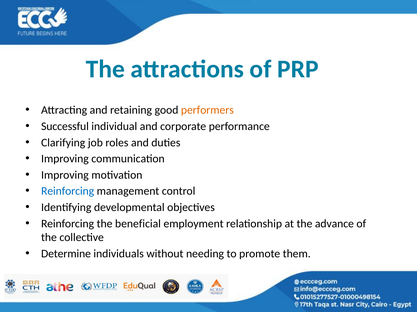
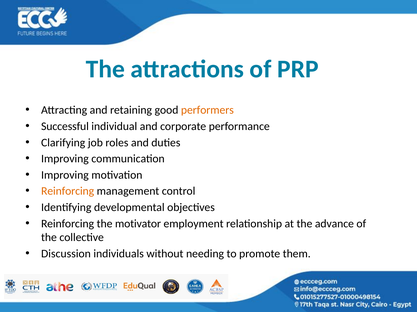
Reinforcing colour: blue -> orange (68, 192)
beneficial: beneficial -> motivator (138, 224)
Determine: Determine -> Discussion (66, 254)
